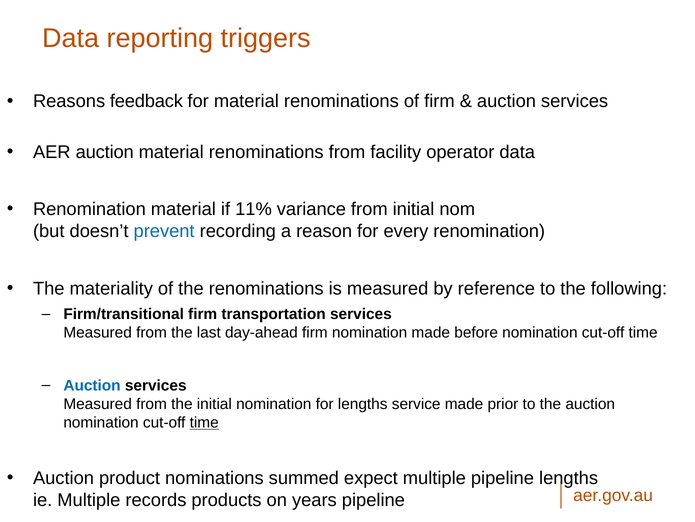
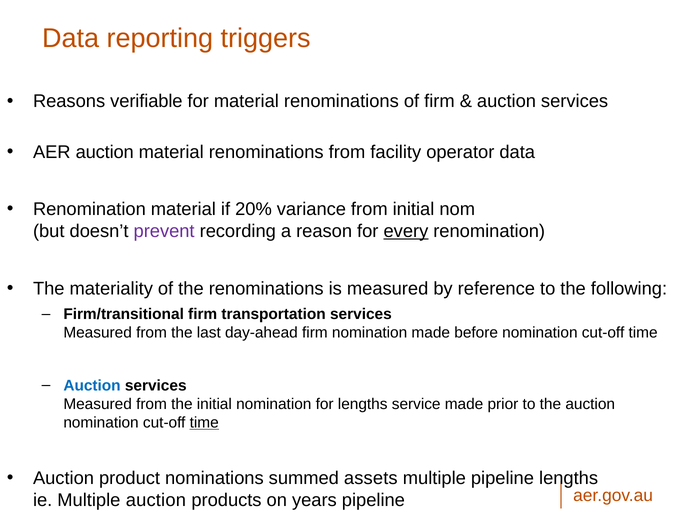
feedback: feedback -> verifiable (146, 101)
11%: 11% -> 20% (254, 209)
prevent colour: blue -> purple (164, 231)
every underline: none -> present (406, 231)
expect: expect -> assets (371, 478)
Multiple records: records -> auction (156, 500)
